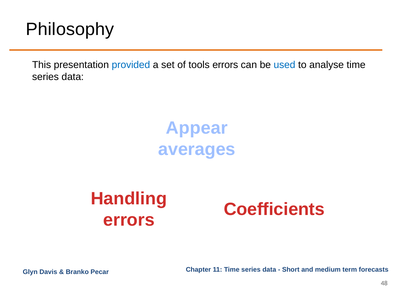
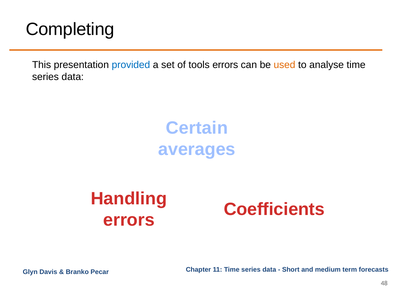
Philosophy: Philosophy -> Completing (70, 29)
used colour: blue -> orange (285, 65)
Appear: Appear -> Certain (197, 128)
